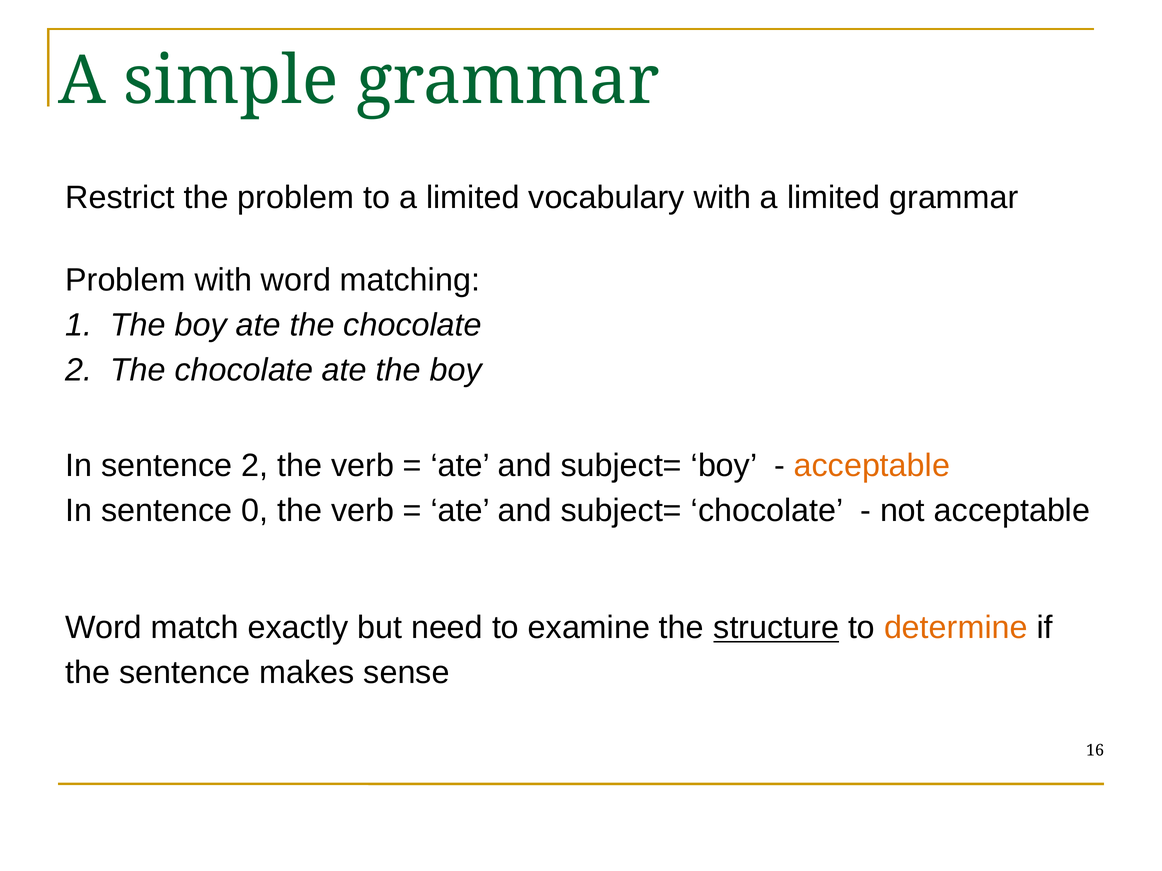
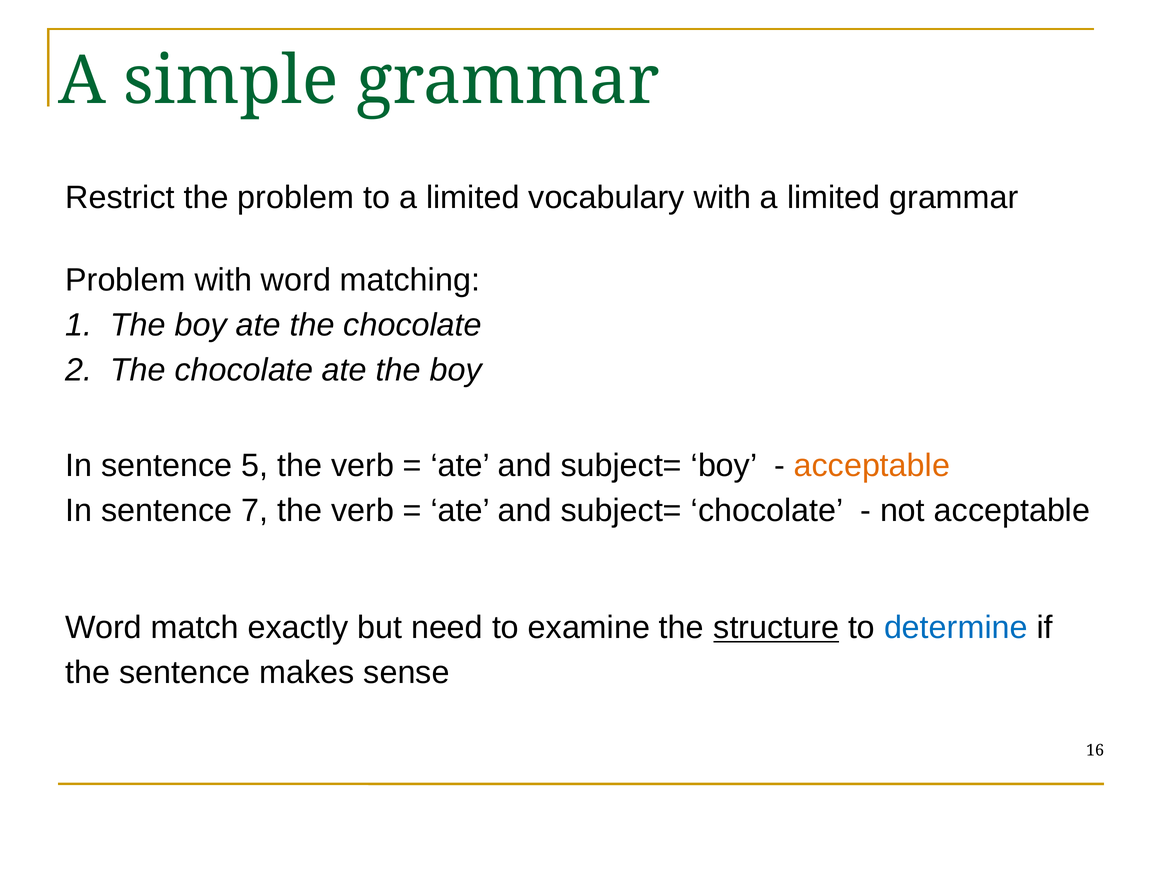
sentence 2: 2 -> 5 (255, 466)
0: 0 -> 7 (255, 511)
determine colour: orange -> blue (956, 628)
